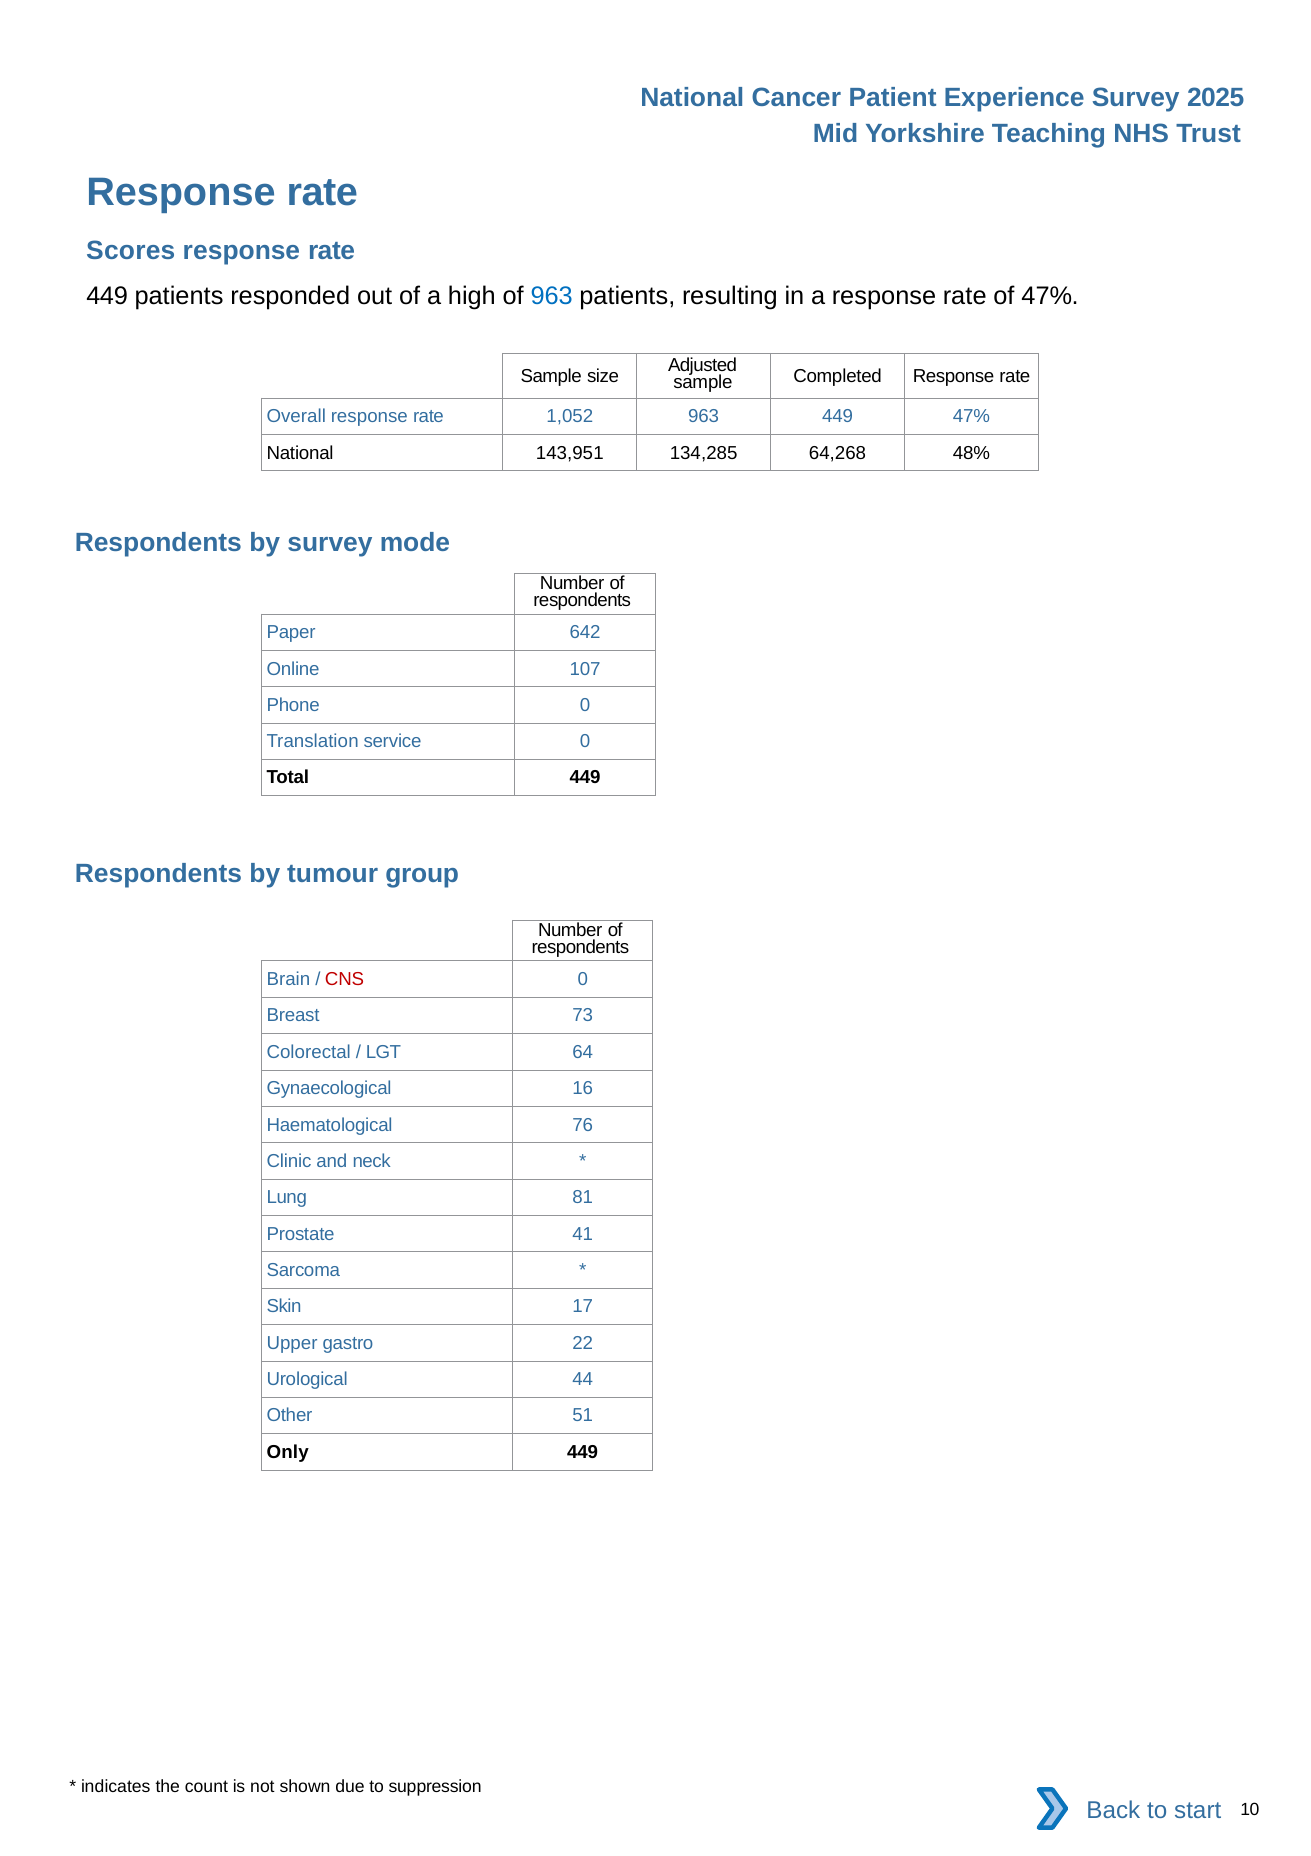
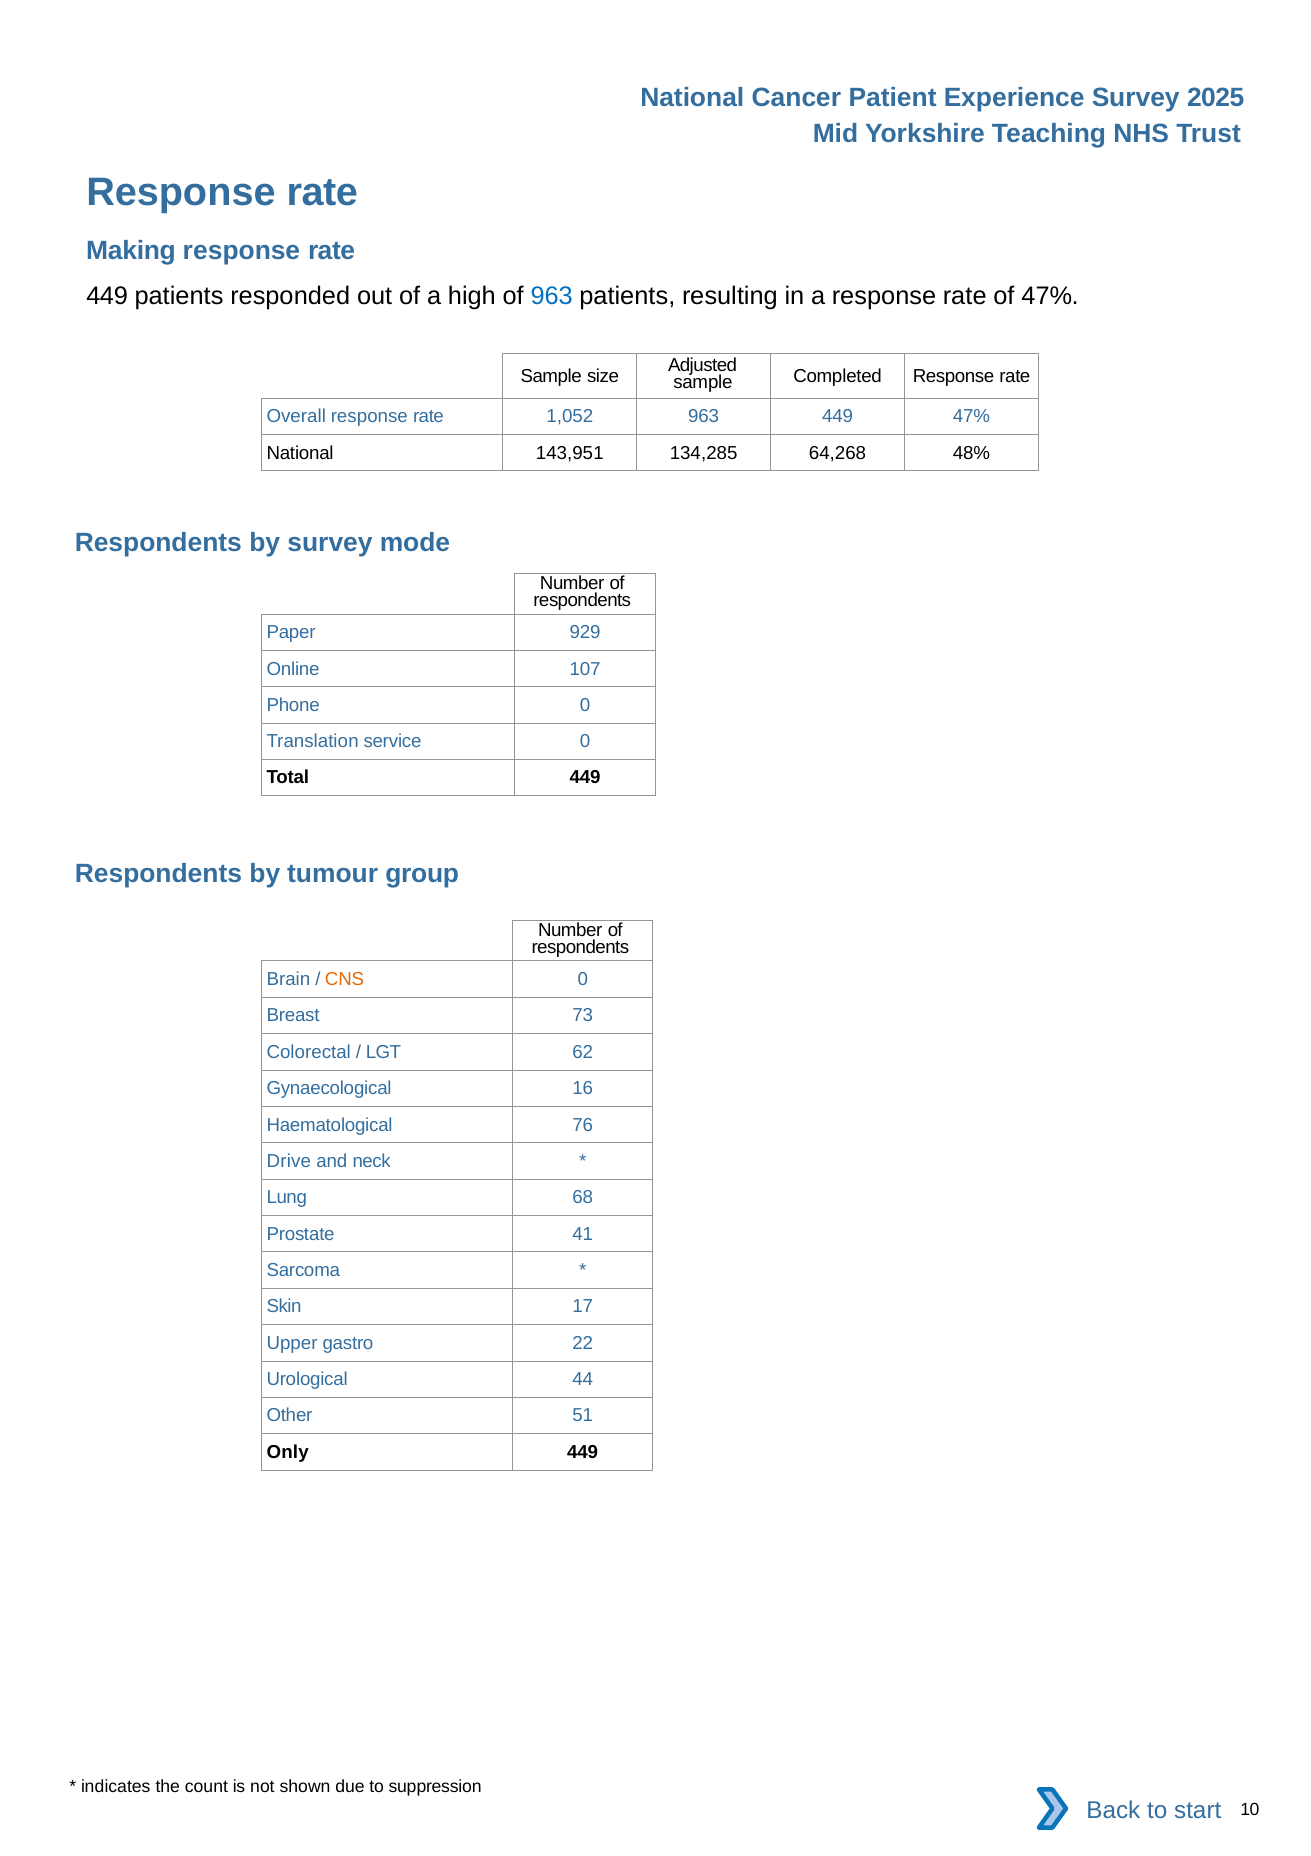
Scores: Scores -> Making (131, 251)
642: 642 -> 929 (585, 632)
CNS colour: red -> orange (345, 979)
64: 64 -> 62 (583, 1052)
Clinic: Clinic -> Drive (289, 1161)
81: 81 -> 68 (583, 1197)
